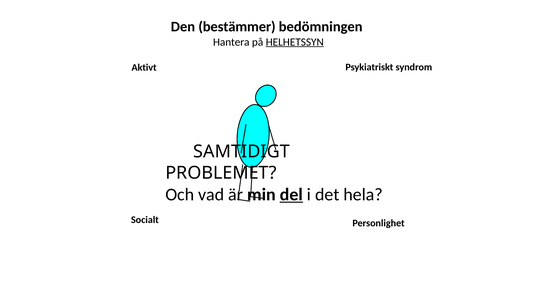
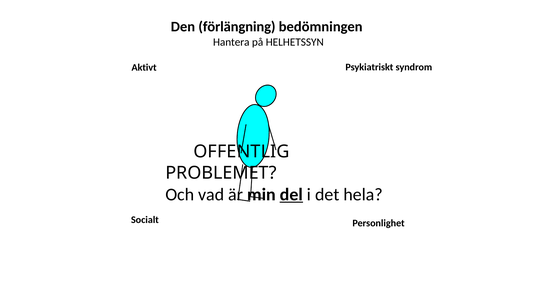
bestämmer: bestämmer -> förlängning (237, 27)
HELHETSSYN underline: present -> none (295, 42)
SAMTIDIGT: SAMTIDIGT -> OFFENTLIG (242, 152)
